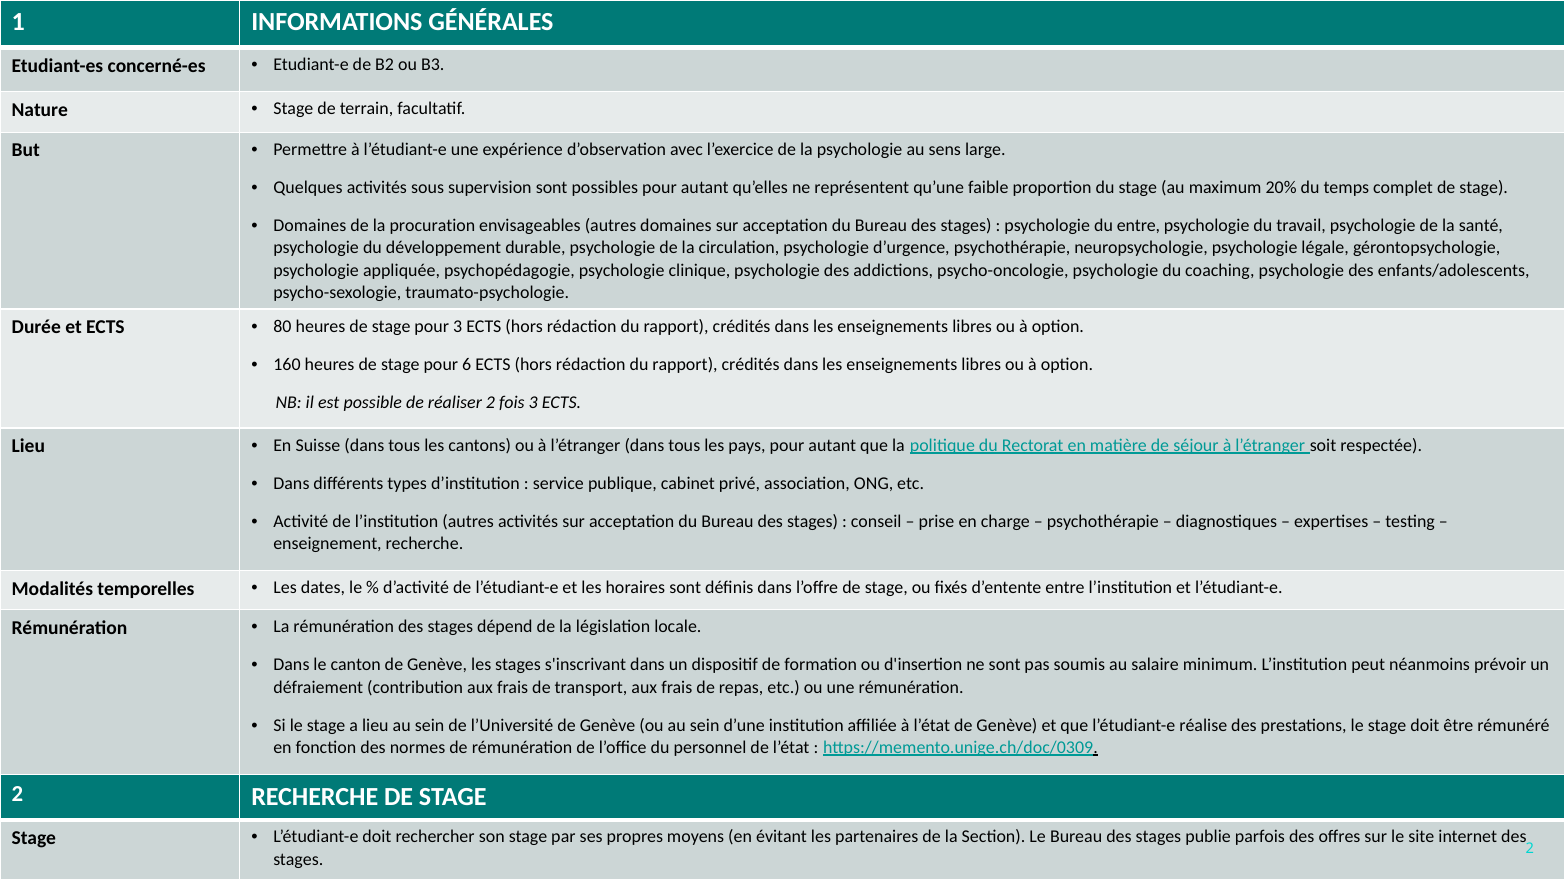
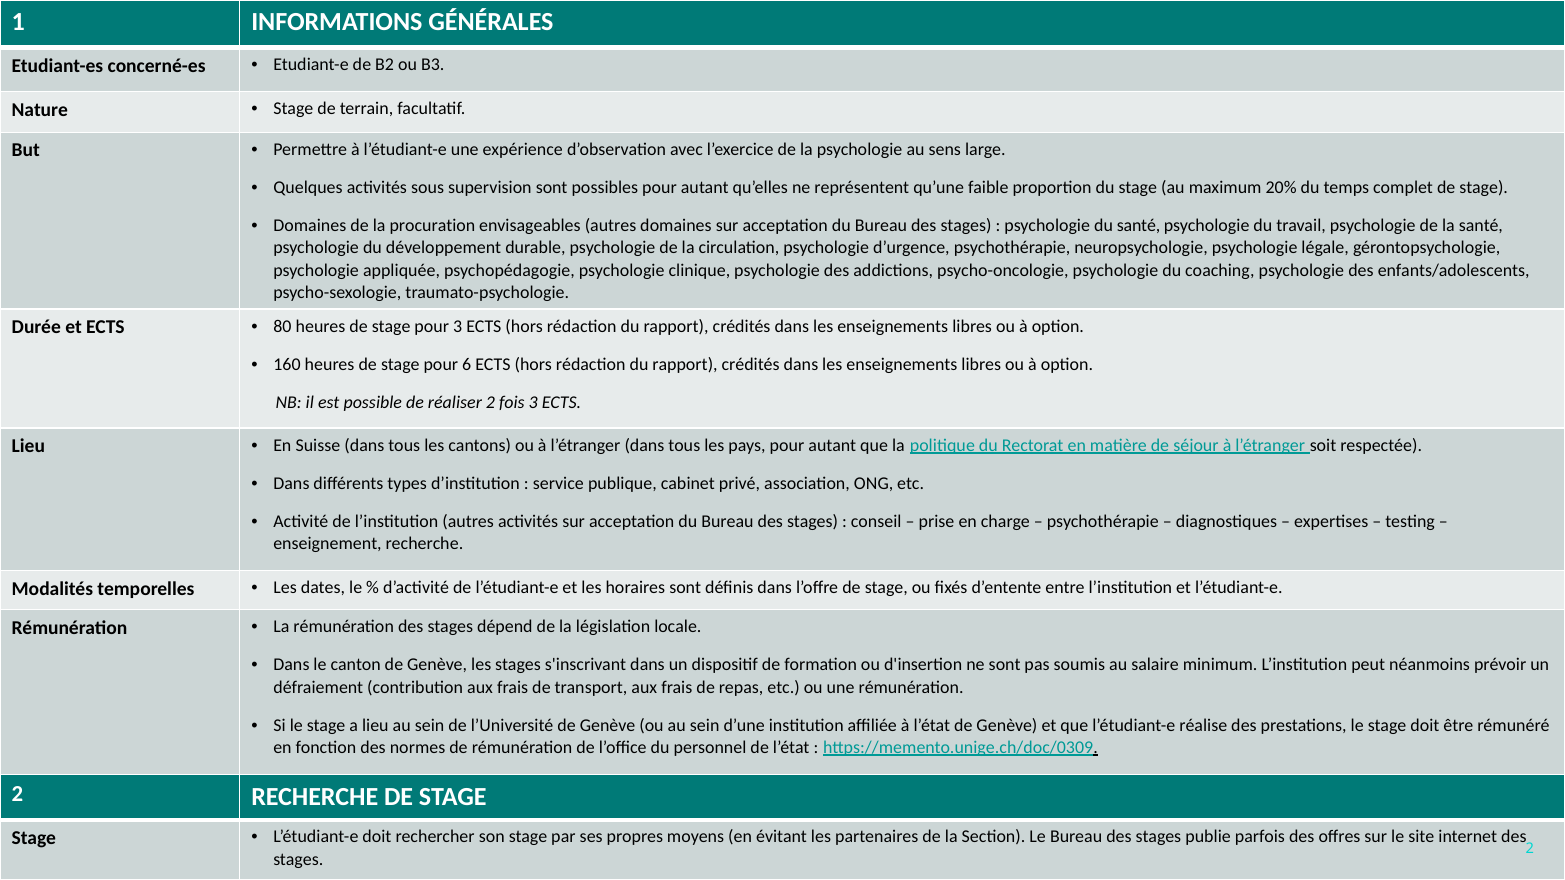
du entre: entre -> santé (1139, 226)
